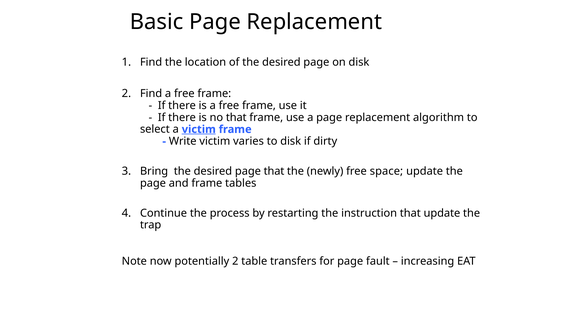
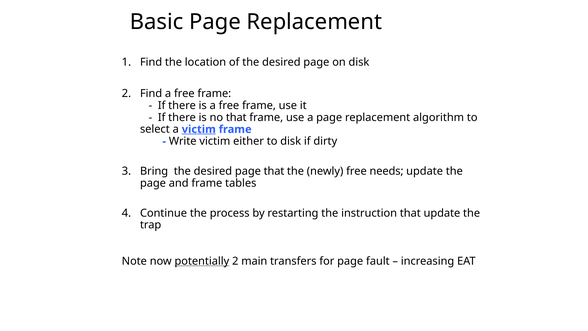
varies: varies -> either (249, 141)
space: space -> needs (387, 171)
potentially underline: none -> present (202, 261)
table: table -> main (254, 261)
